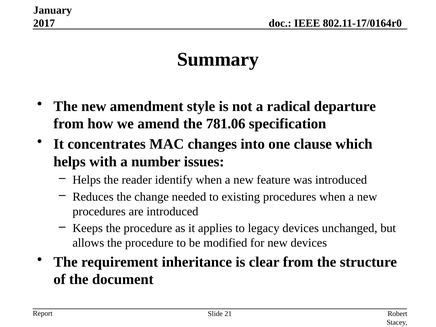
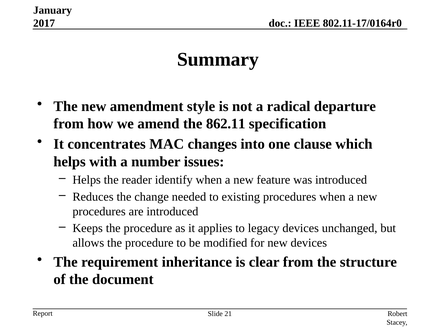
781.06: 781.06 -> 862.11 (226, 124)
